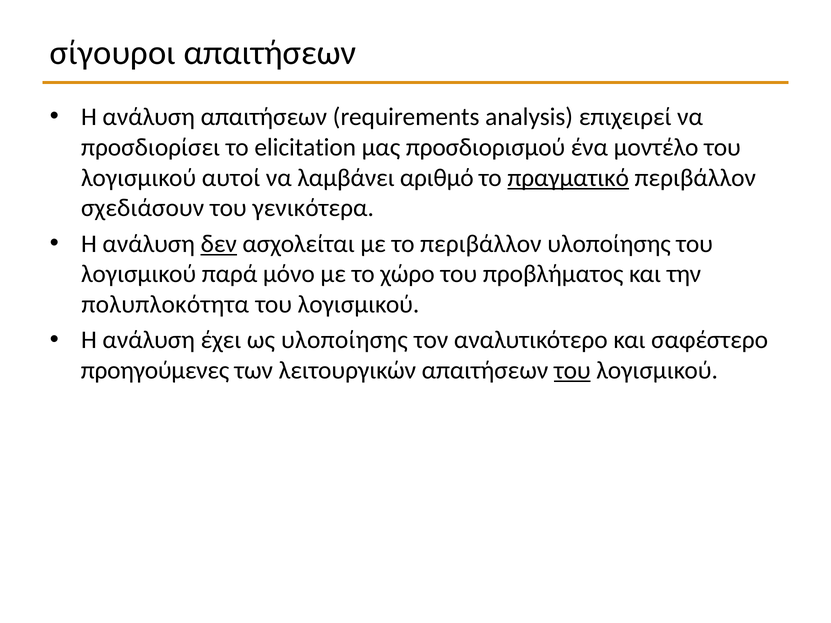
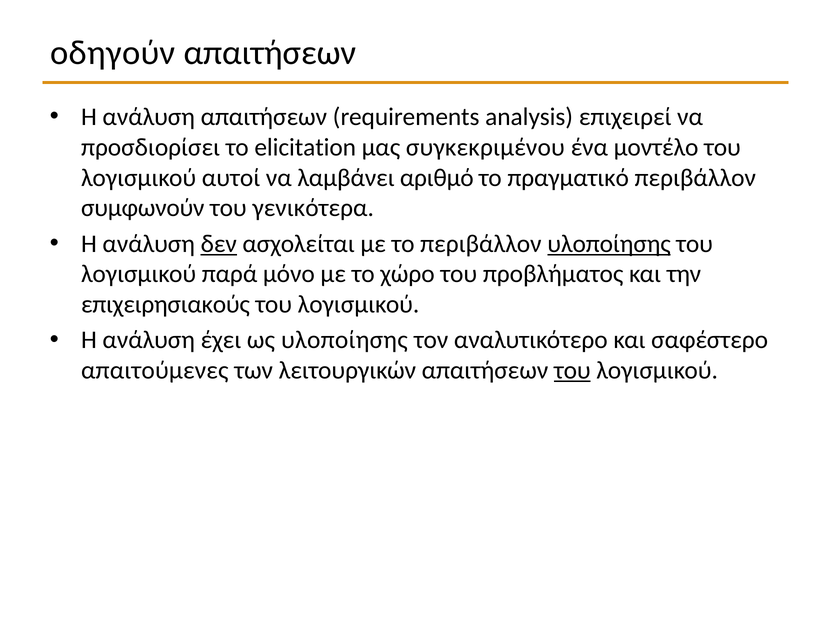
σίγουροι: σίγουροι -> οδηγούν (113, 53)
προσδιορισμού: προσδιορισμού -> συγκεκριμένου (485, 147)
πραγματικό underline: present -> none (568, 178)
σχεδιάσουν: σχεδιάσουν -> συμφωνούν (143, 208)
υλοποίησης underline: none -> present (609, 244)
πολυπλοκότητα: πολυπλοκότητα -> επιχειρησιακούς (165, 305)
προηγούμενες: προηγούμενες -> απαιτούμενες (155, 371)
